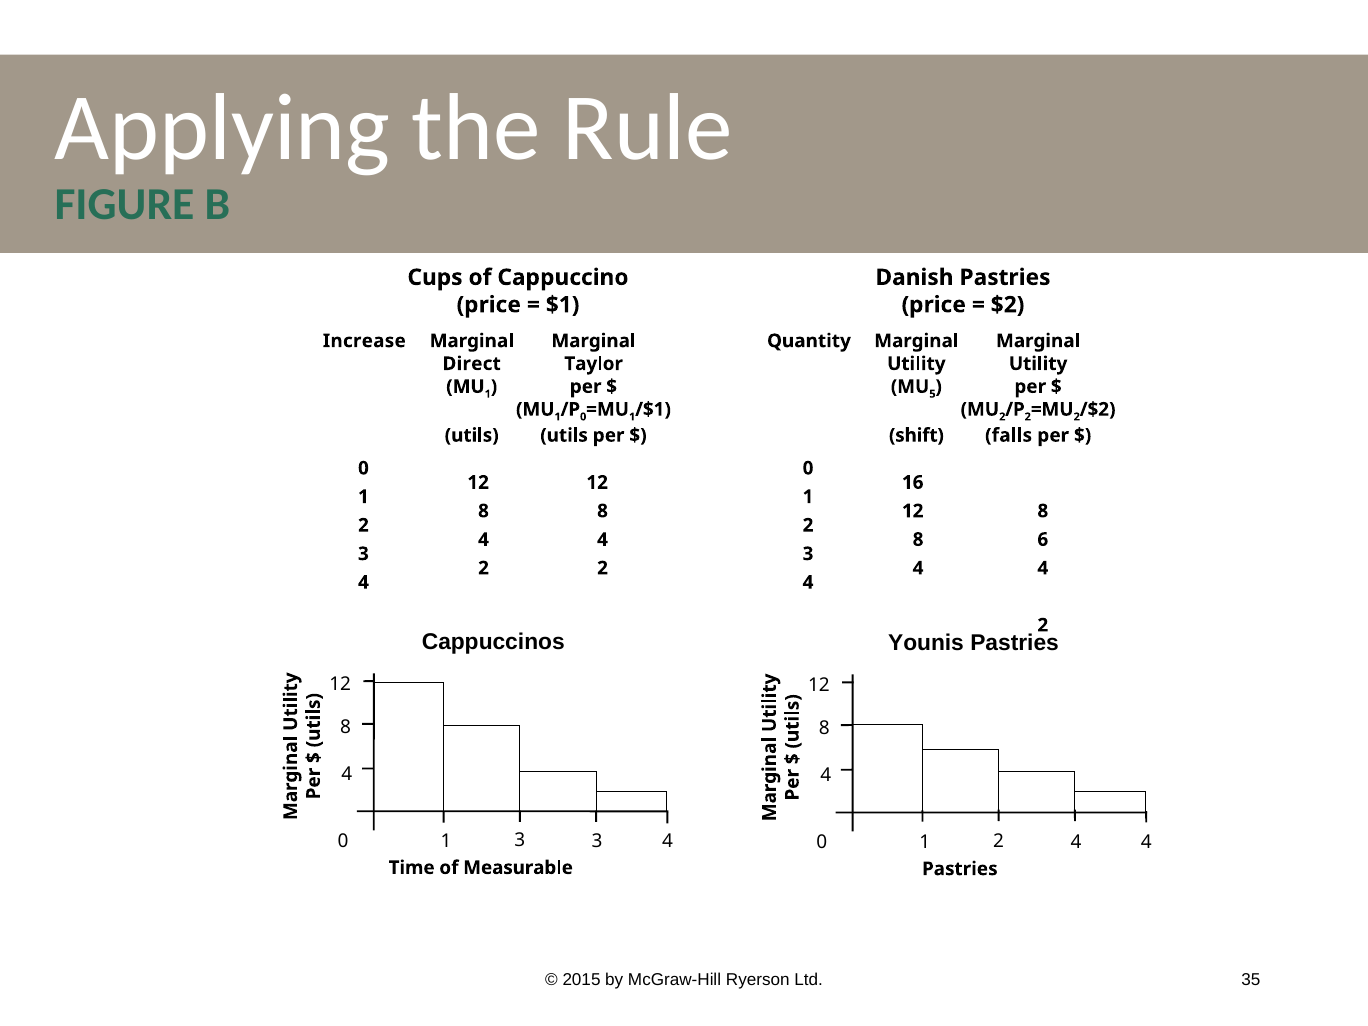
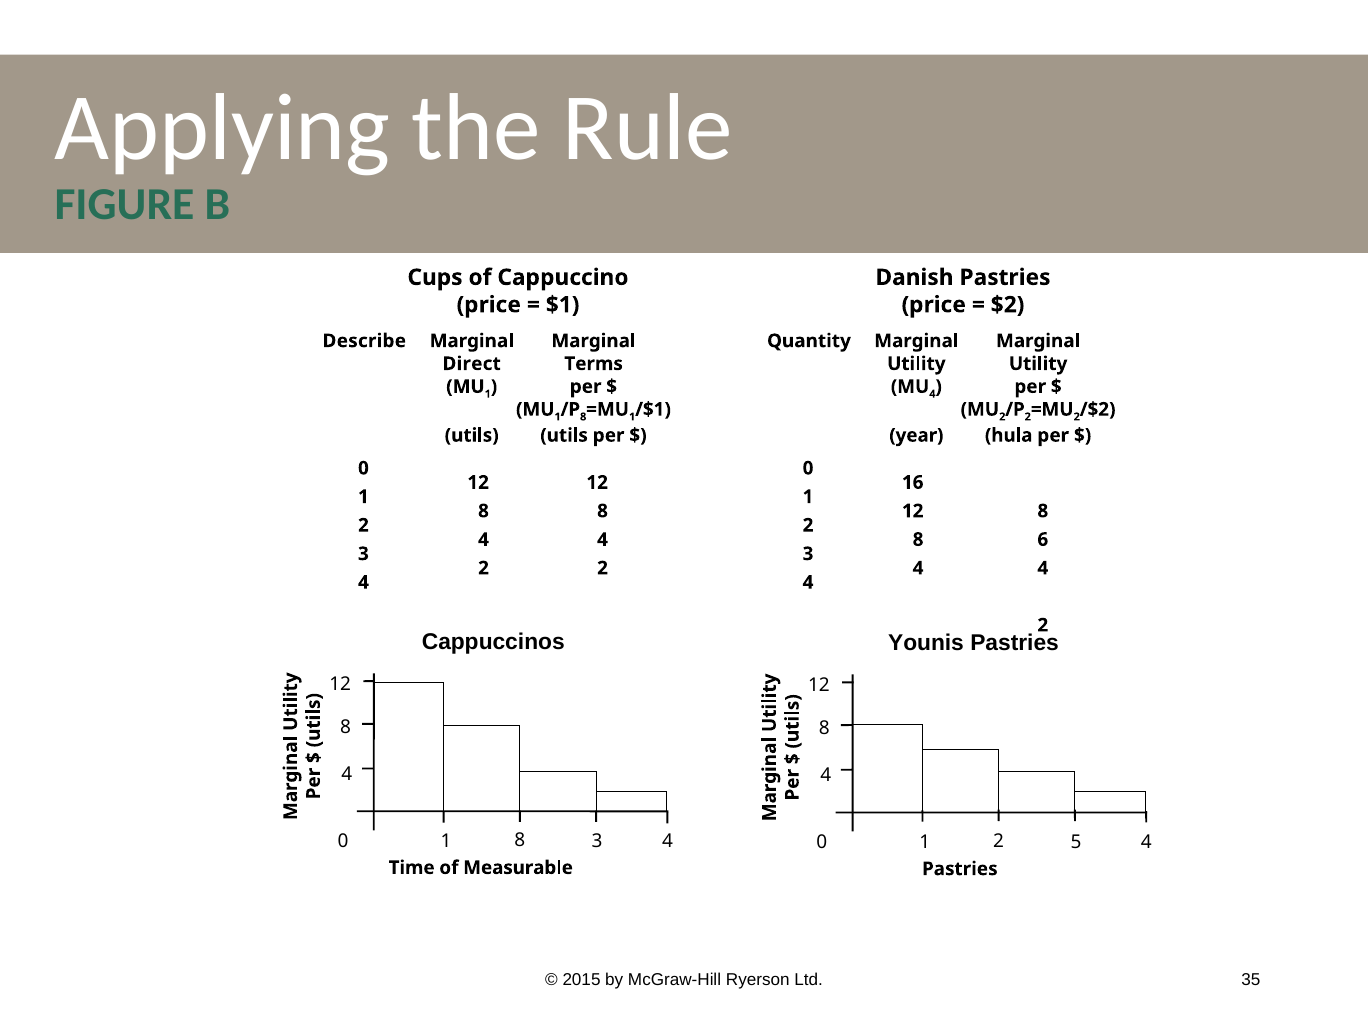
Increase: Increase -> Describe (364, 341)
Taylor: Taylor -> Terms (594, 364)
5: 5 -> 4 (932, 394)
0: 0 -> 8 (583, 417)
shift: shift -> year (916, 435)
falls: falls -> hula (1009, 435)
1 3: 3 -> 8 (520, 840)
2 4: 4 -> 5 (1076, 842)
